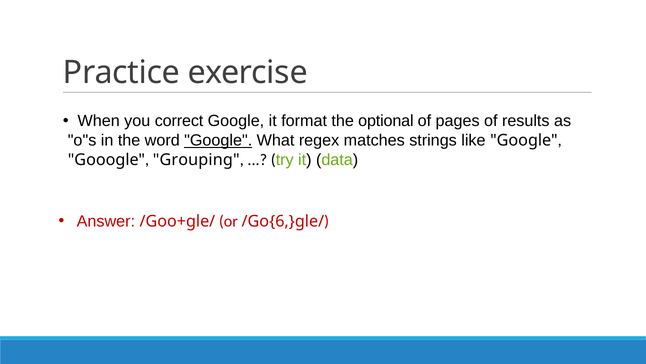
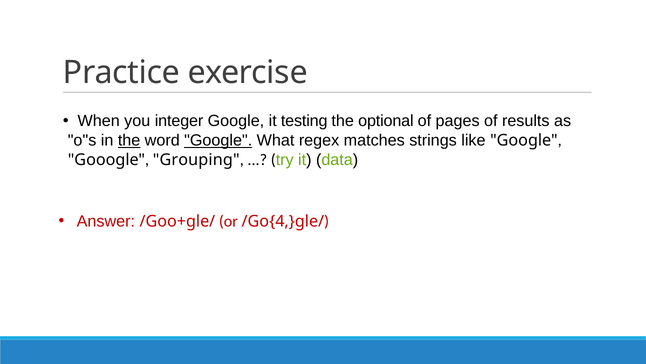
correct: correct -> integer (179, 121)
format: format -> testing (304, 121)
the underline: none -> present (129, 140)
/Go{6,}gle/: /Go{6,}gle/ -> /Go{4,}gle/ (283, 221)
